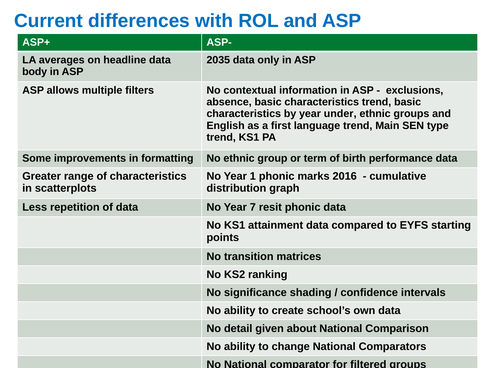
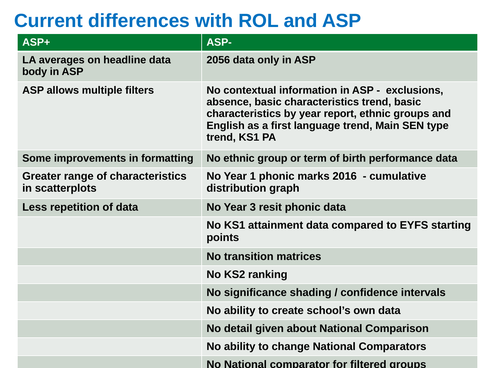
2035: 2035 -> 2056 (218, 60)
under: under -> report (340, 114)
7: 7 -> 3 (253, 207)
